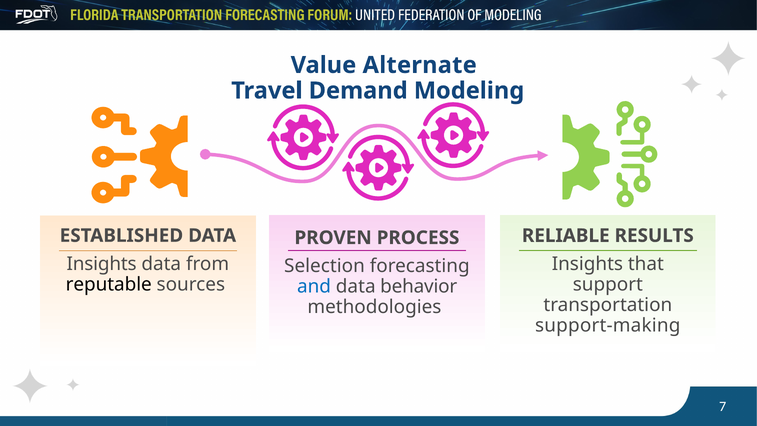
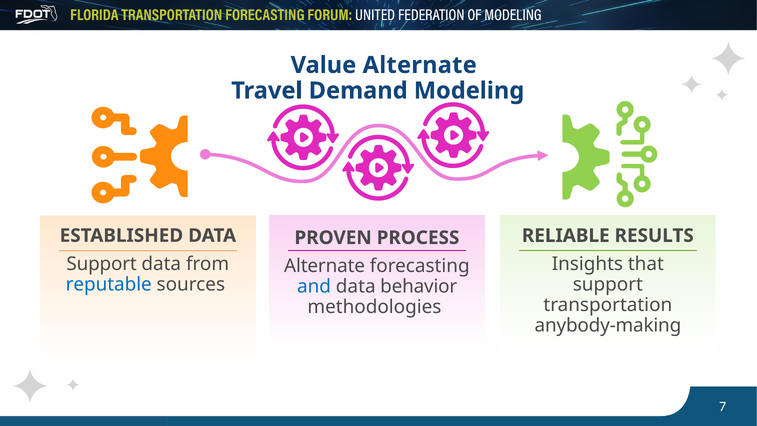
Insights: Insights -> Support (102, 264)
Selection: Selection -> Alternate (325, 266)
reputable colour: black -> blue (109, 284)
support-making: support-making -> anybody-making (608, 325)
